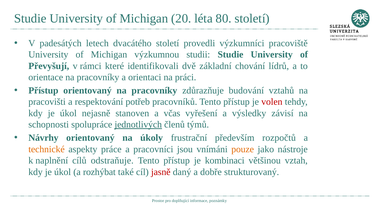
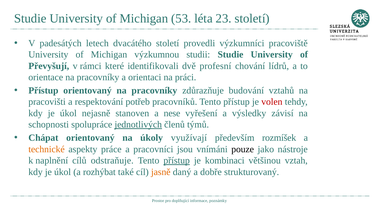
20: 20 -> 53 (181, 18)
80: 80 -> 23 (224, 18)
základní: základní -> profesní (215, 66)
včas: včas -> nese (172, 113)
Návrhy: Návrhy -> Chápat (43, 138)
frustrační: frustrační -> využívají (189, 138)
rozpočtů: rozpočtů -> rozmíšek (279, 138)
pouze colour: orange -> black (243, 149)
přístup underline: none -> present (177, 161)
jasně colour: red -> orange (161, 172)
